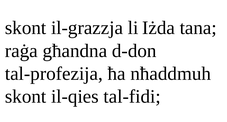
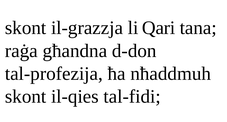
Iżda: Iżda -> Qari (159, 28)
